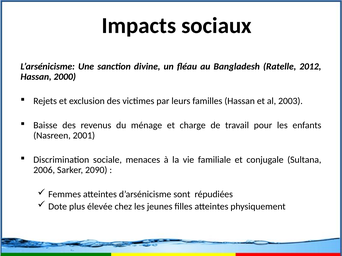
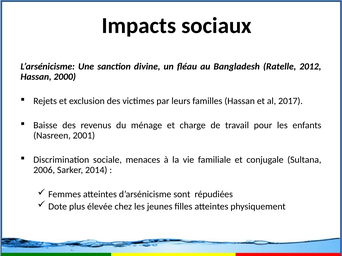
2003: 2003 -> 2017 (290, 101)
2090: 2090 -> 2014 (96, 170)
